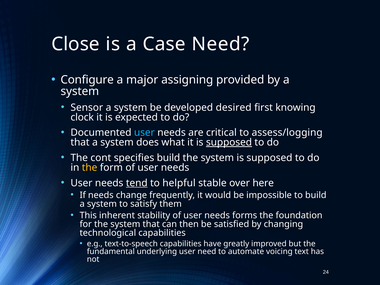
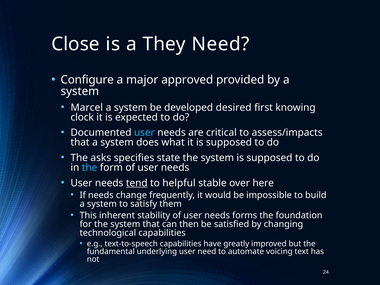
Case: Case -> They (164, 44)
assigning: assigning -> approved (187, 80)
Sensor: Sensor -> Marcel (87, 107)
assess/logging: assess/logging -> assess/impacts (287, 133)
supposed underline: present -> none (229, 142)
cont: cont -> asks (101, 158)
specifies build: build -> state (168, 158)
the colour: yellow -> light blue (90, 168)
